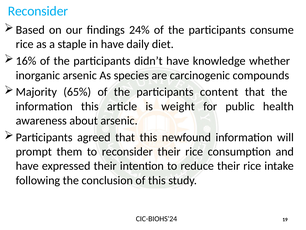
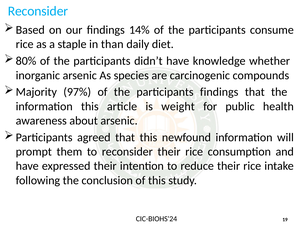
24%: 24% -> 14% (139, 30)
in have: have -> than (112, 44)
16%: 16% -> 80% (26, 61)
65%: 65% -> 97% (77, 92)
participants content: content -> findings (219, 92)
